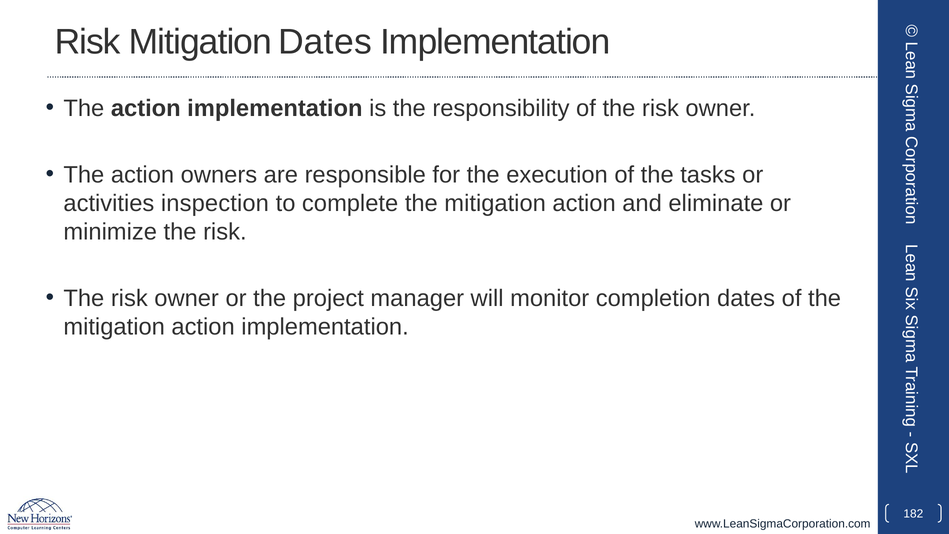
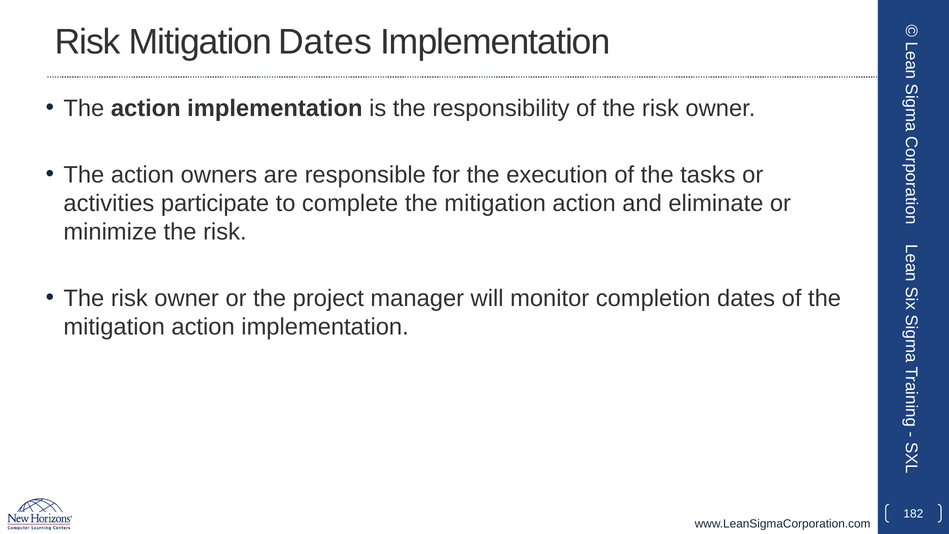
inspection: inspection -> participate (215, 203)
